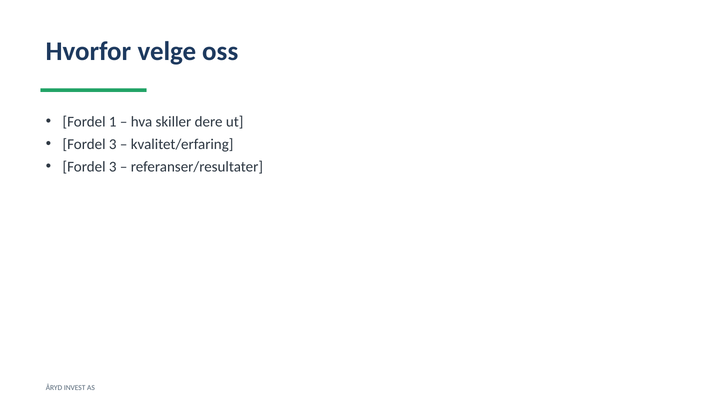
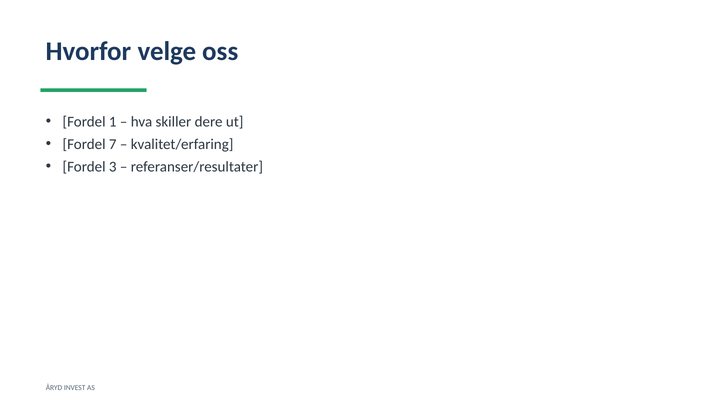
3: 3 -> 7 (113, 144)
